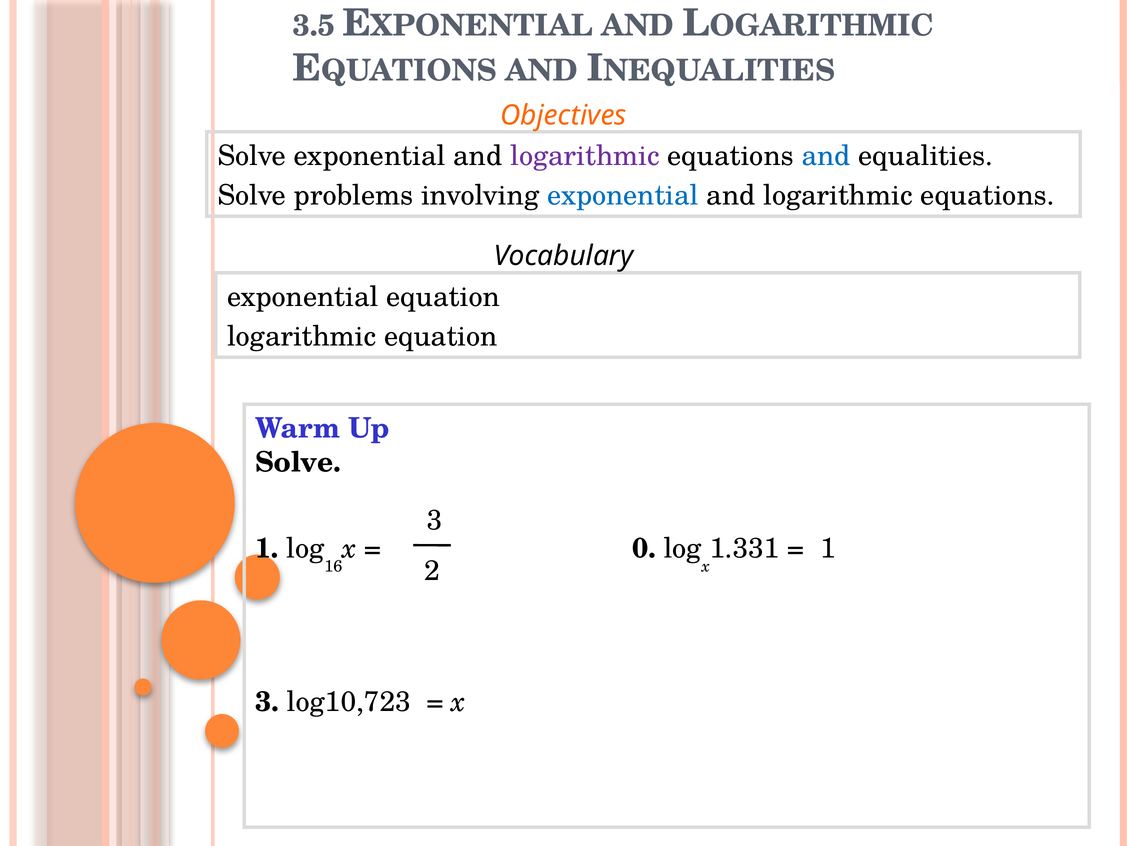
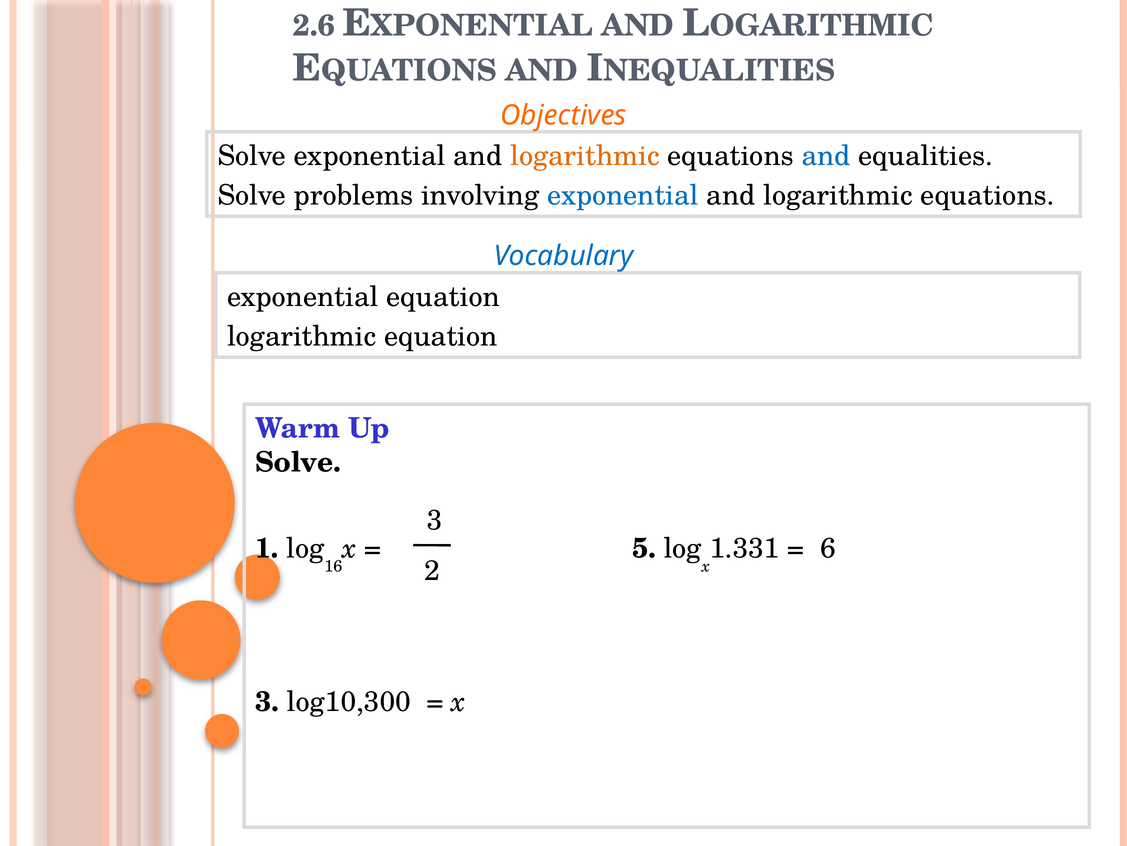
3.5: 3.5 -> 2.6 (314, 26)
logarithmic colour: purple -> orange (585, 156)
Vocabulary colour: black -> blue (563, 256)
0: 0 -> 5 (644, 548)
1: 1 -> 6 (828, 548)
log10,723: log10,723 -> log10,300 (349, 701)
